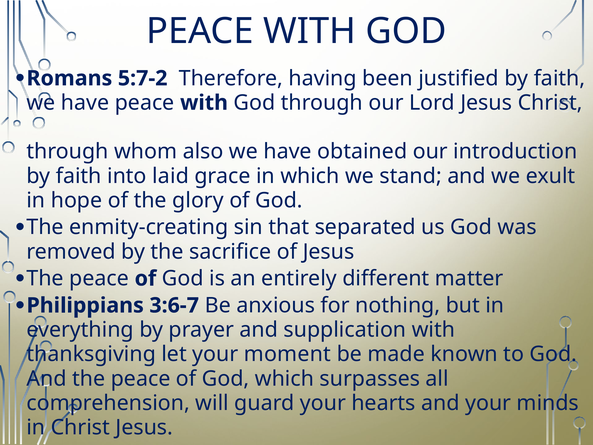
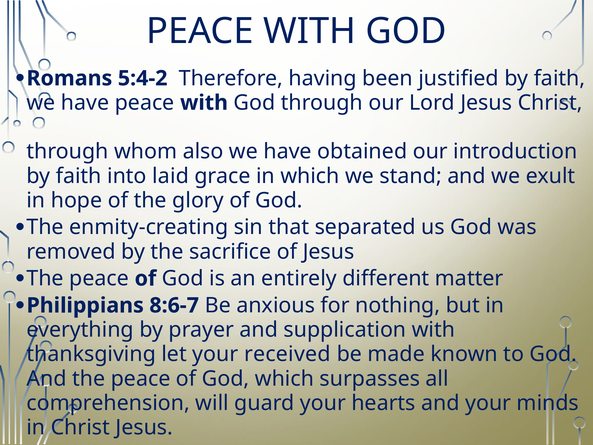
5:7-2: 5:7-2 -> 5:4-2 (143, 78)
3:6-7: 3:6-7 -> 8:6-7 (174, 305)
moment: moment -> received (287, 354)
